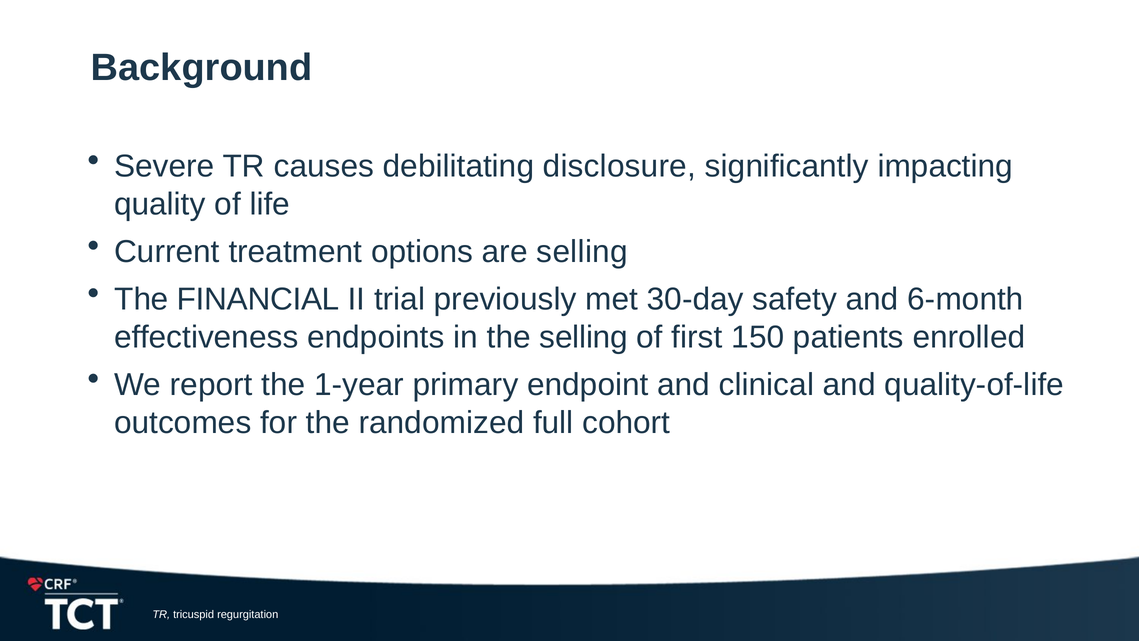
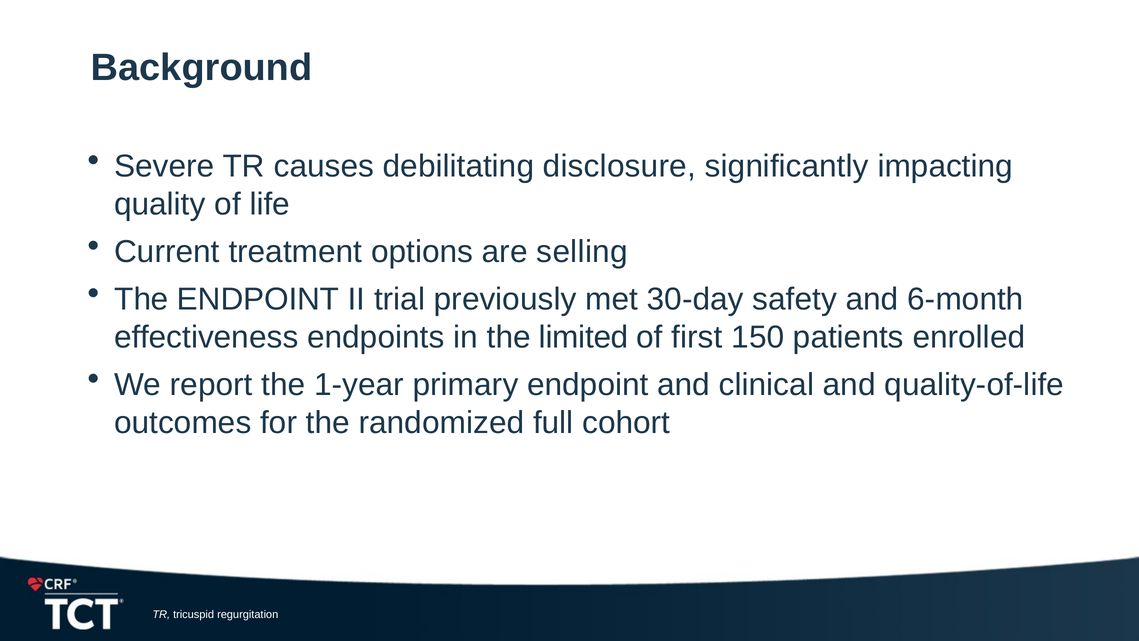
The FINANCIAL: FINANCIAL -> ENDPOINT (258, 299)
the selling: selling -> limited (584, 337)
